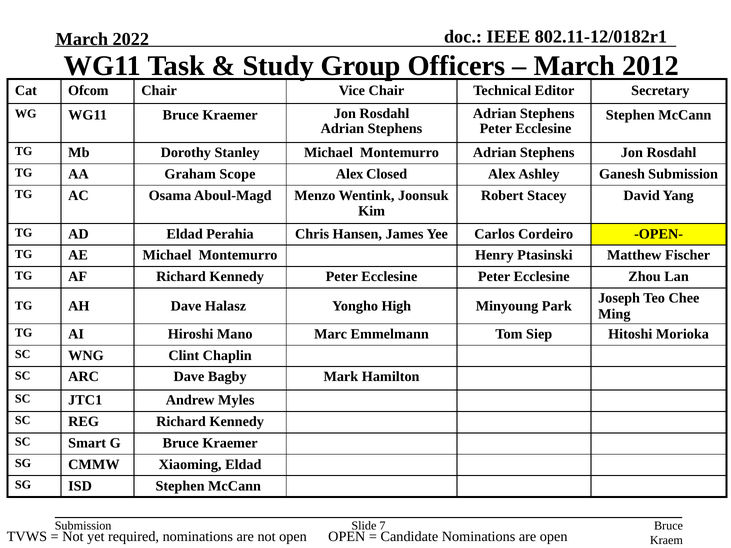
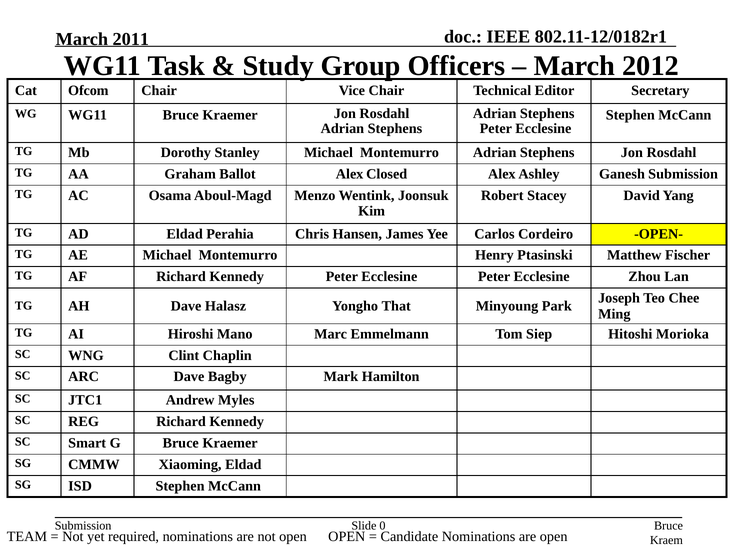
2022: 2022 -> 2011 (131, 39)
Scope: Scope -> Ballot (238, 174)
High: High -> That (396, 306)
7: 7 -> 0 (383, 526)
TVWS: TVWS -> TEAM (27, 537)
